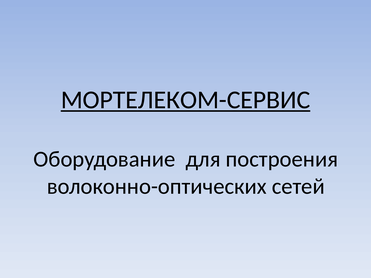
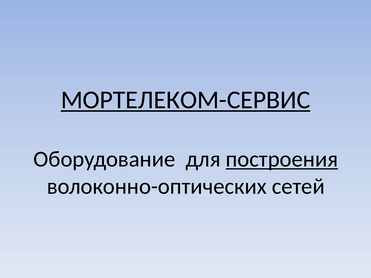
построения underline: none -> present (282, 159)
